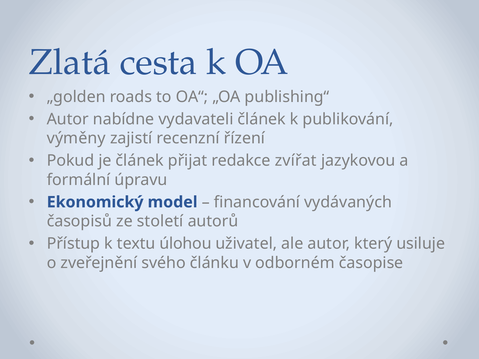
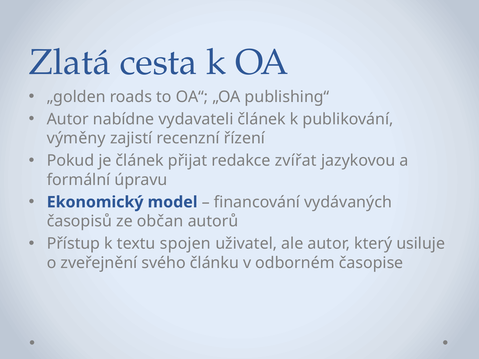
století: století -> občan (160, 221)
úlohou: úlohou -> spojen (185, 244)
